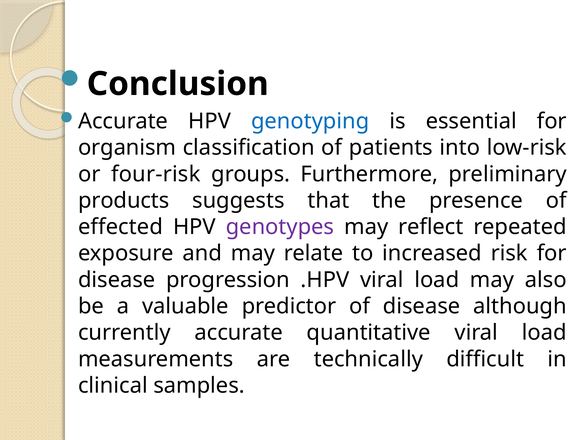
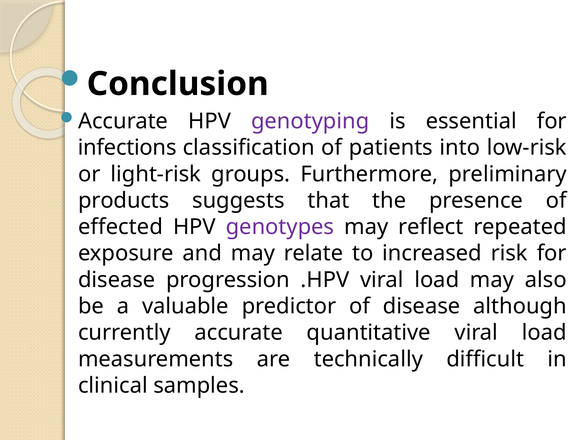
genotyping colour: blue -> purple (310, 121)
organism: organism -> infections (127, 148)
four-risk: four-risk -> light-risk (156, 174)
